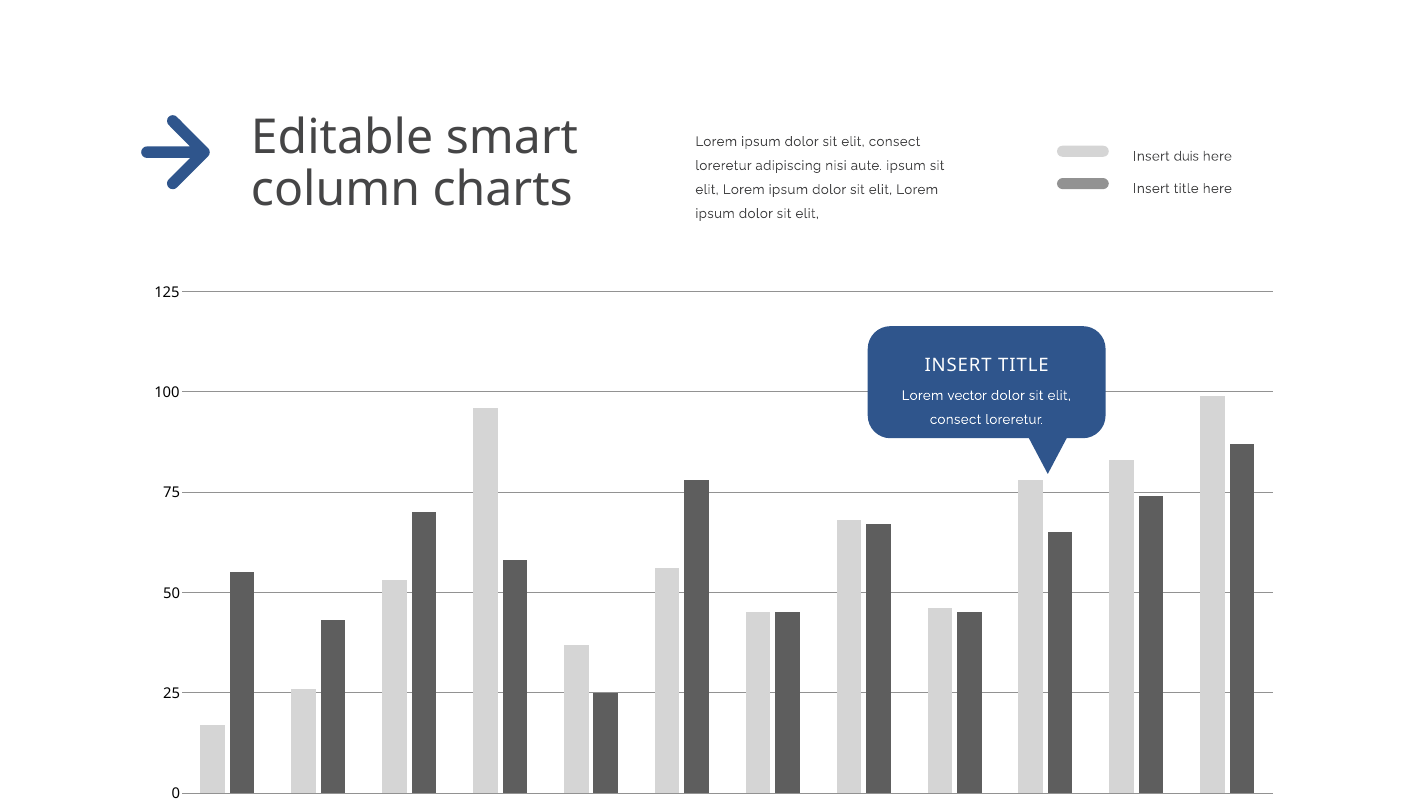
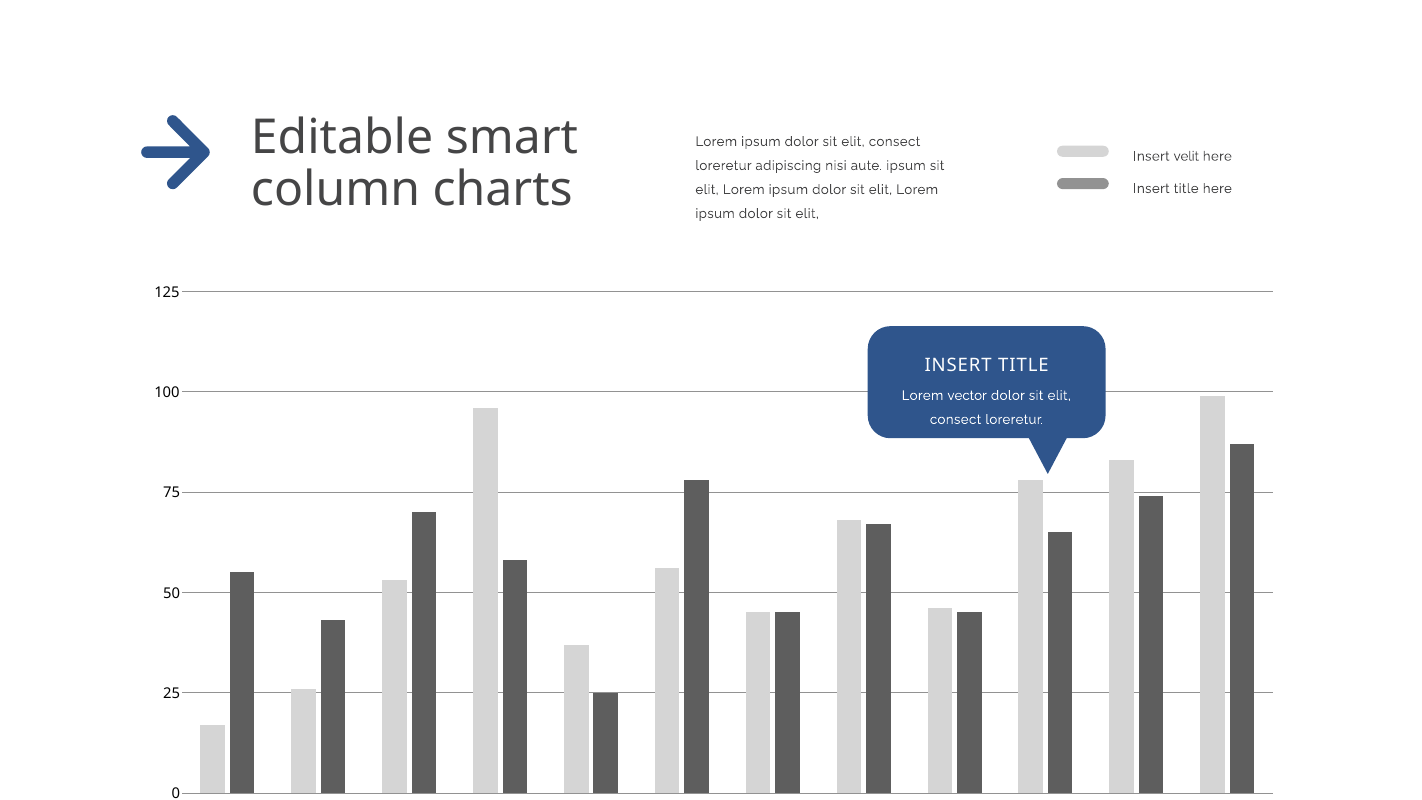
duis: duis -> velit (1186, 156)
